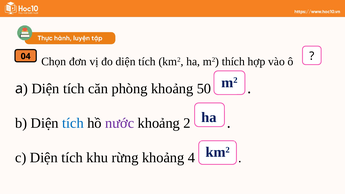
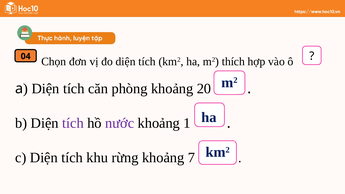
50: 50 -> 20 (204, 89)
tích colour: blue -> purple (73, 123)
2: 2 -> 1 (187, 123)
4: 4 -> 7 (191, 158)
